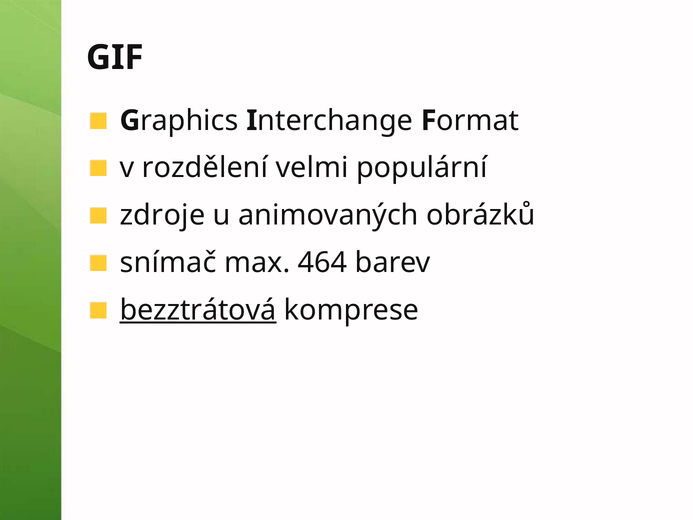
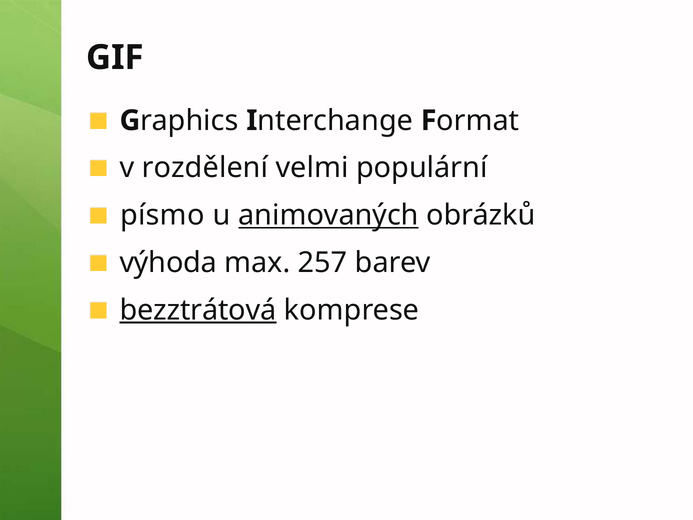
zdroje: zdroje -> písmo (162, 215)
animovaných underline: none -> present (329, 215)
snímač: snímač -> výhoda (168, 263)
464: 464 -> 257 (323, 263)
